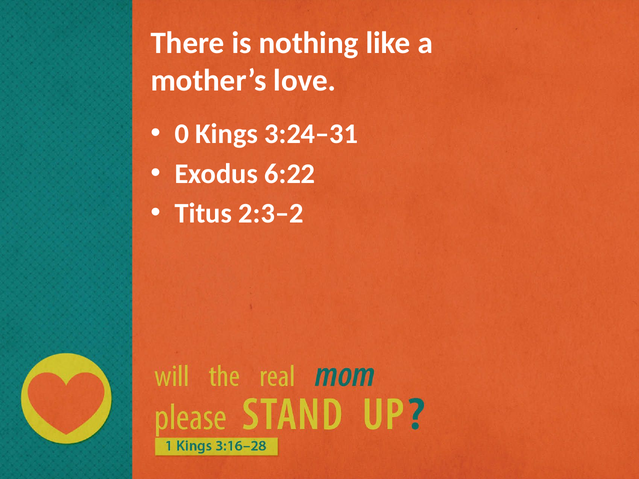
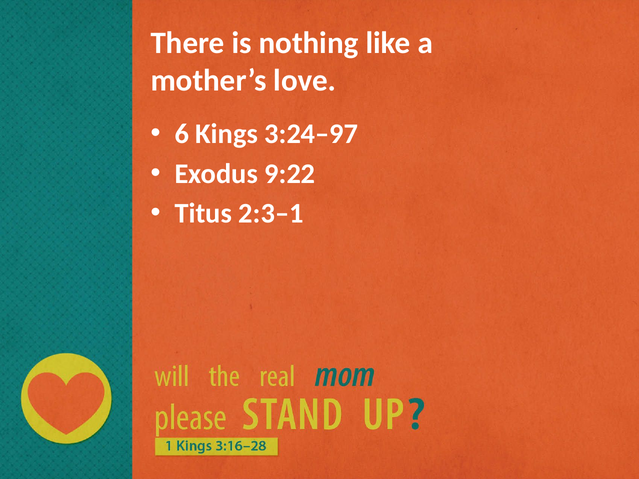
0: 0 -> 6 (182, 134)
3:24–31: 3:24–31 -> 3:24–97 (311, 134)
6:22: 6:22 -> 9:22 (290, 174)
2:3–2: 2:3–2 -> 2:3–1 (271, 214)
